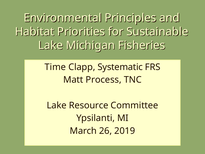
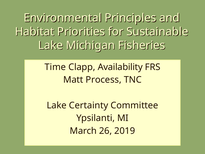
Systematic: Systematic -> Availability (120, 67)
Resource: Resource -> Certainty (89, 105)
